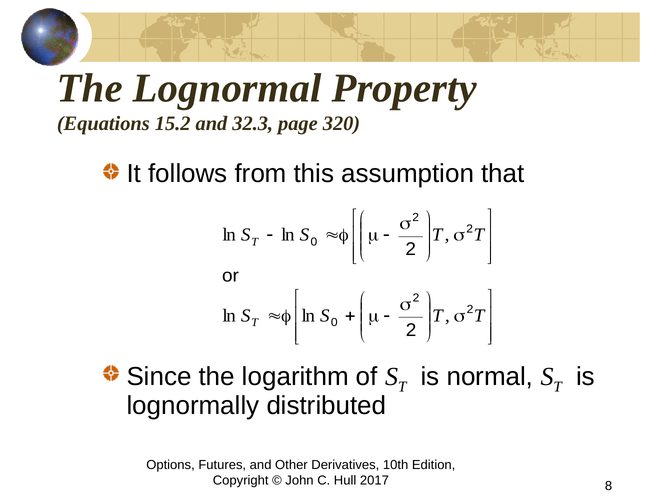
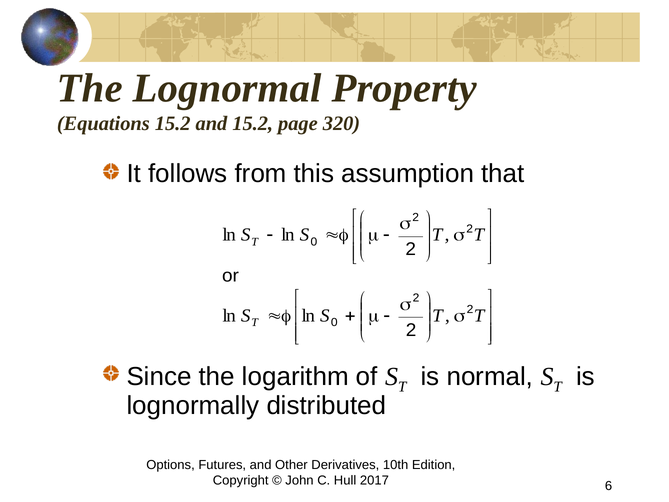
and 32.3: 32.3 -> 15.2 (253, 123)
8: 8 -> 6 (609, 486)
